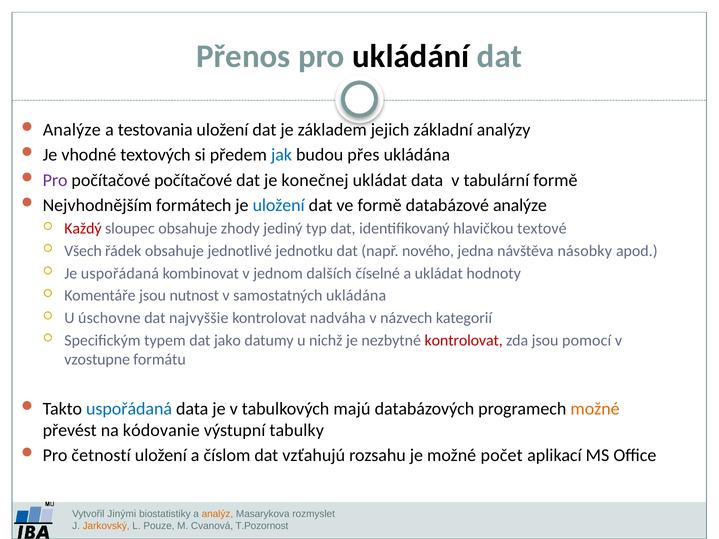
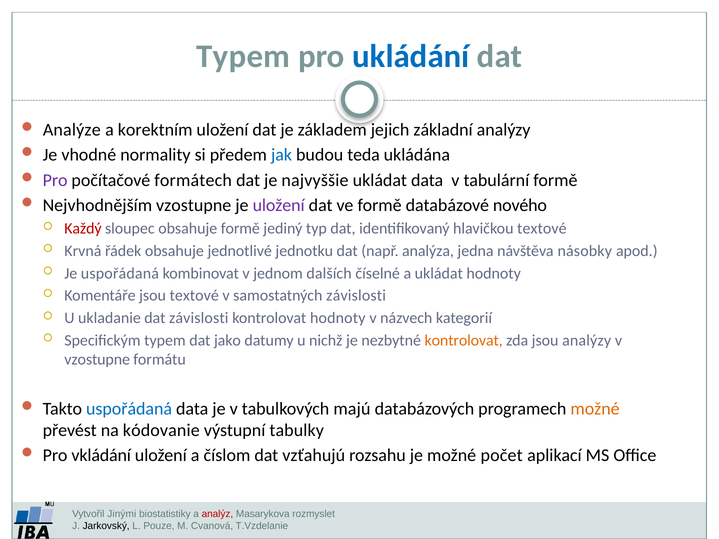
Přenos: Přenos -> Typem (243, 57)
ukládání colour: black -> blue (411, 57)
testovania: testovania -> korektním (155, 130)
textových: textových -> normality (155, 155)
přes: přes -> teda (364, 155)
počítačové počítačové: počítačové -> formátech (193, 180)
konečnej: konečnej -> najvyššie (315, 180)
Nejvhodnějším formátech: formátech -> vzostupne (194, 205)
uložení colour: blue -> purple (279, 205)
databázové analýze: analýze -> nového (520, 205)
obsahuje zhody: zhody -> formě (240, 229)
Všech: Všech -> Krvná (83, 251)
nového: nového -> analýza (428, 251)
jsou nutnost: nutnost -> textové (194, 296)
samostatných ukládána: ukládána -> závislosti (356, 296)
úschovne: úschovne -> ukladanie (109, 318)
dat najvyššie: najvyššie -> závislosti (199, 318)
kontrolovat nadváha: nadváha -> hodnoty (338, 318)
kontrolovat colour: red -> orange (464, 341)
jsou pomocí: pomocí -> analýzy (587, 341)
četností: četností -> vkládání (101, 456)
analýz colour: orange -> red (217, 514)
Jarkovský colour: orange -> black (106, 526)
T.Pozornost: T.Pozornost -> T.Vzdelanie (262, 526)
